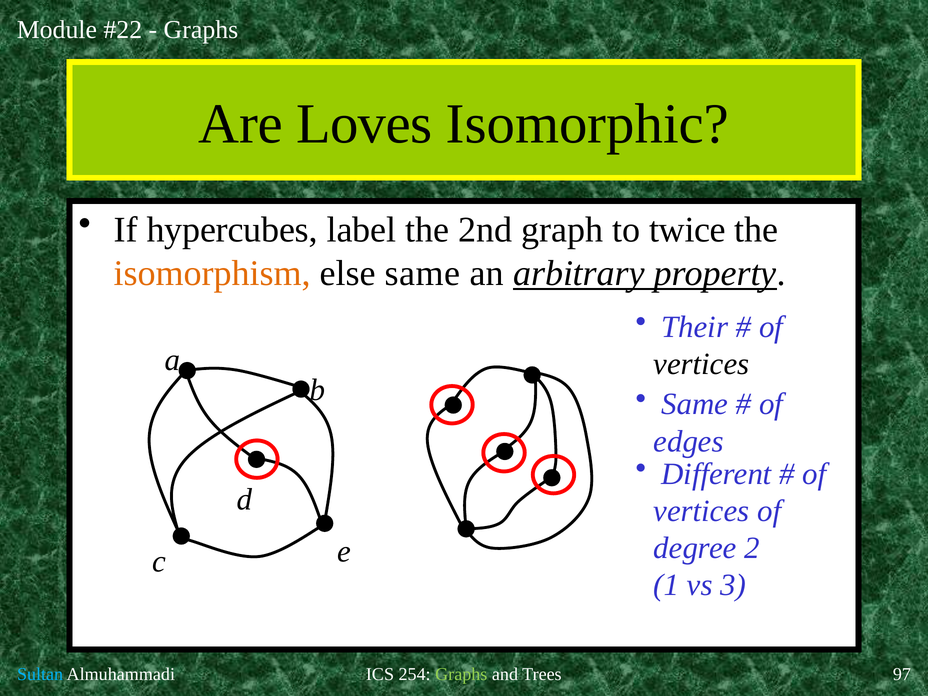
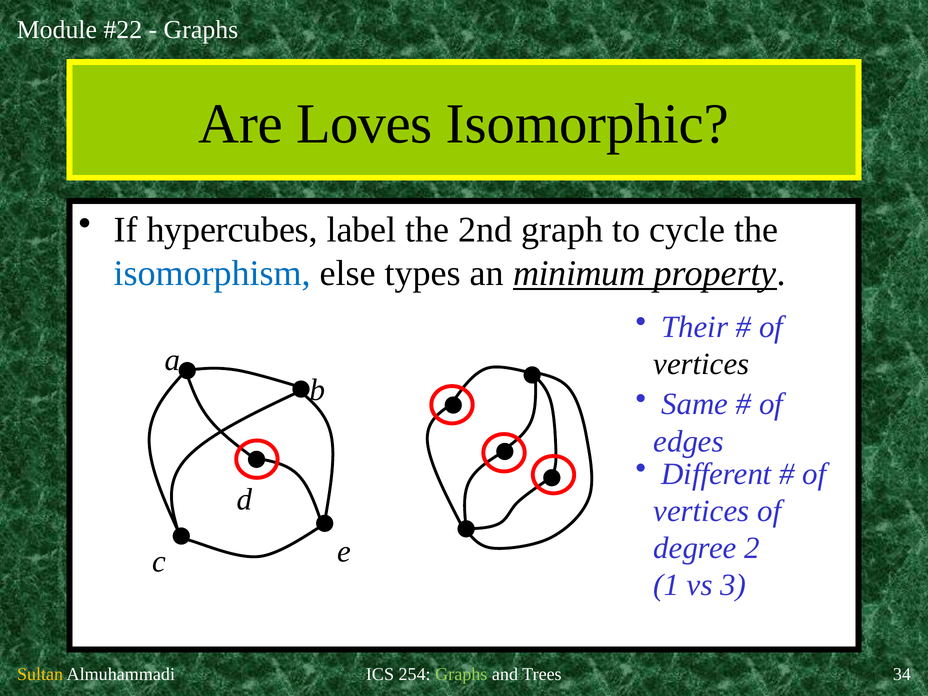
twice: twice -> cycle (687, 230)
isomorphism colour: orange -> blue (212, 273)
else same: same -> types (423, 273)
arbitrary: arbitrary -> minimum (579, 273)
Sultan colour: light blue -> yellow (40, 674)
97: 97 -> 34 (902, 674)
